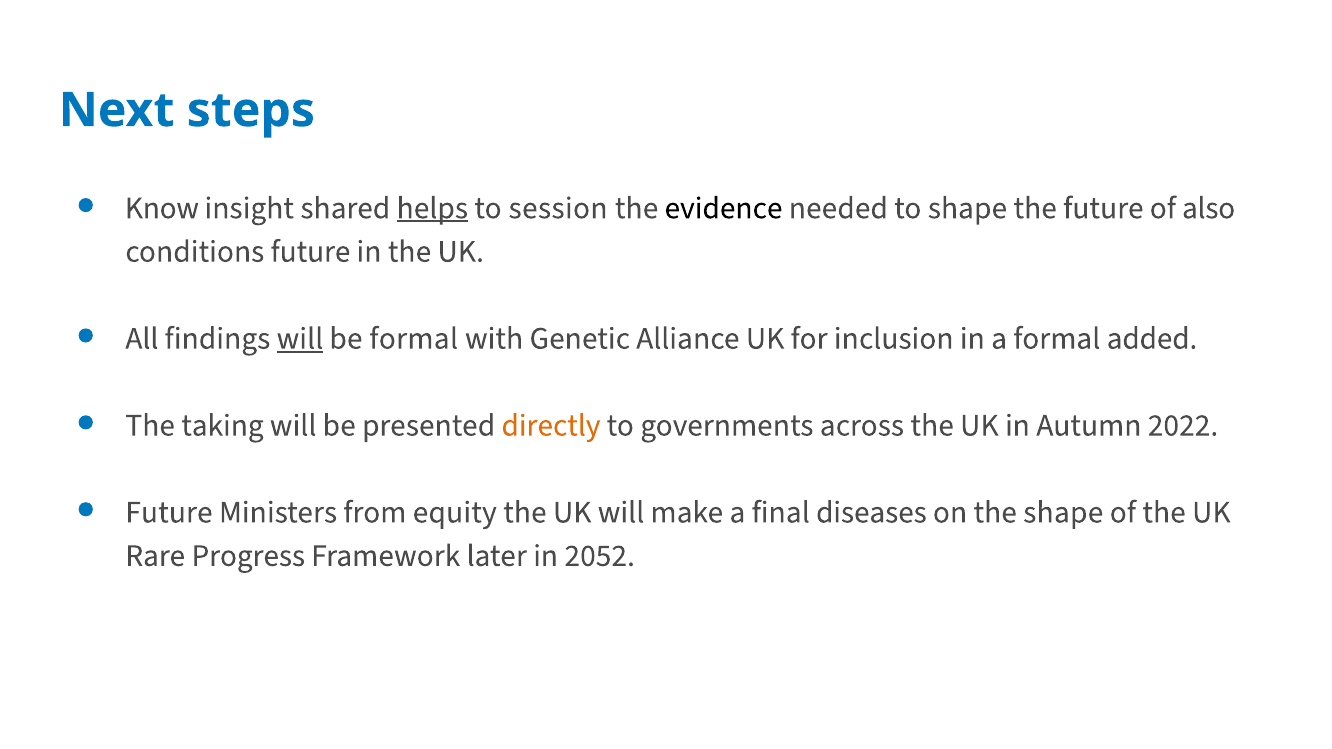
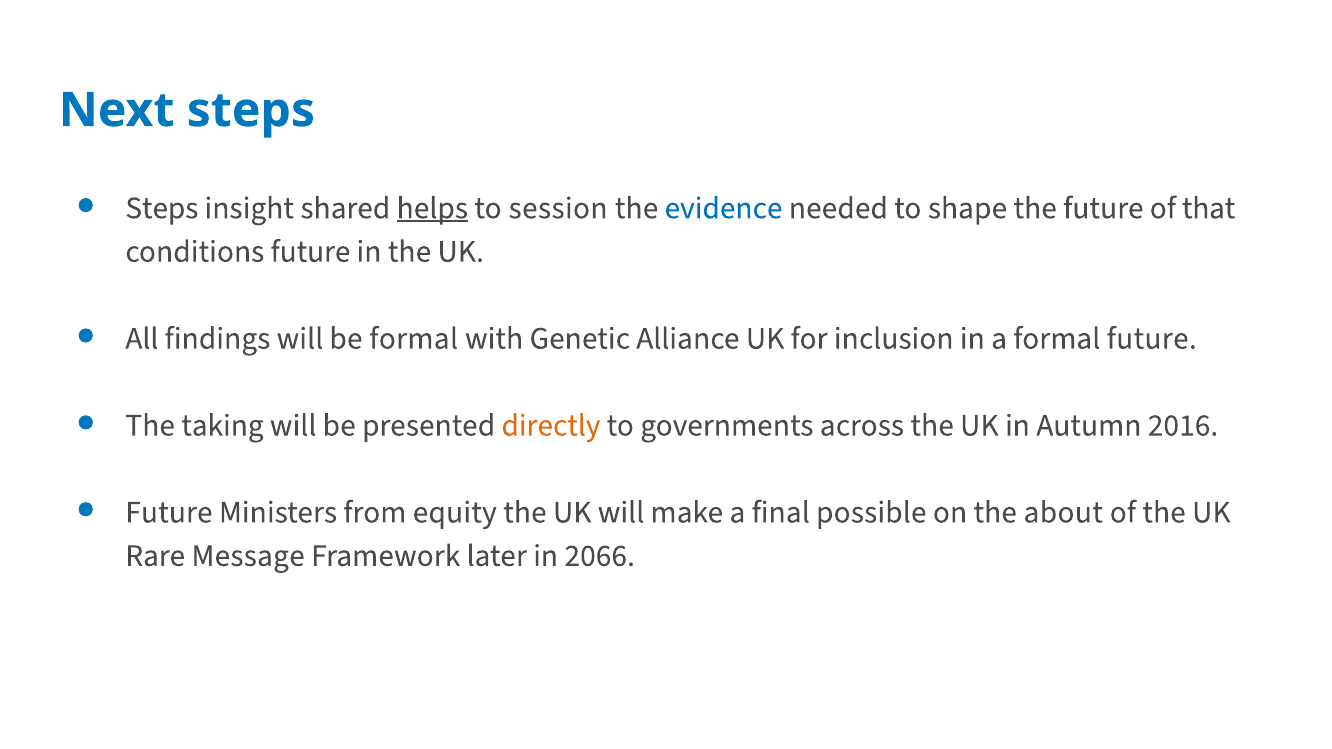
Know: Know -> Steps (162, 208)
evidence colour: black -> blue (724, 208)
also: also -> that (1209, 208)
will underline: present -> none (300, 338)
formal added: added -> future (1152, 338)
2022: 2022 -> 2016 (1183, 425)
diseases: diseases -> possible (871, 512)
the shape: shape -> about (1063, 512)
Progress: Progress -> Message (248, 556)
2052: 2052 -> 2066 (600, 556)
